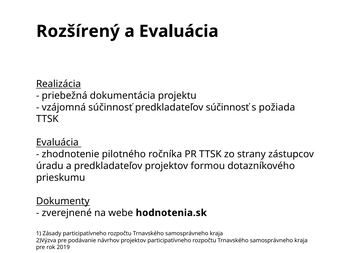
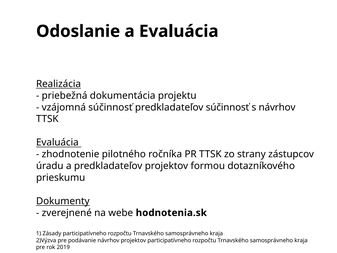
Rozšírený: Rozšírený -> Odoslanie (78, 31)
s požiada: požiada -> návrhov (277, 107)
